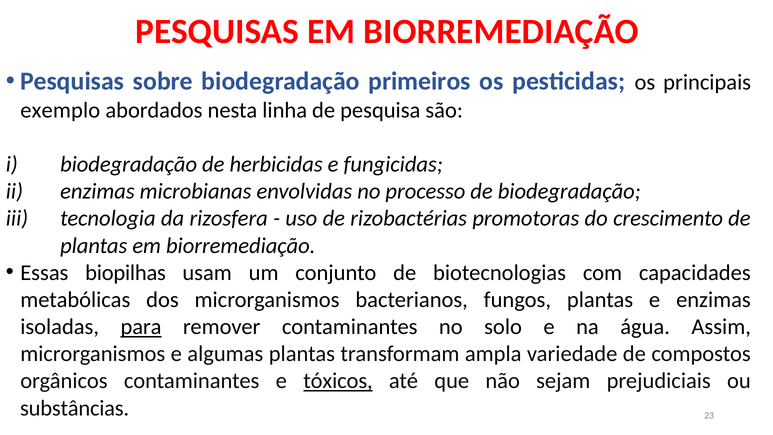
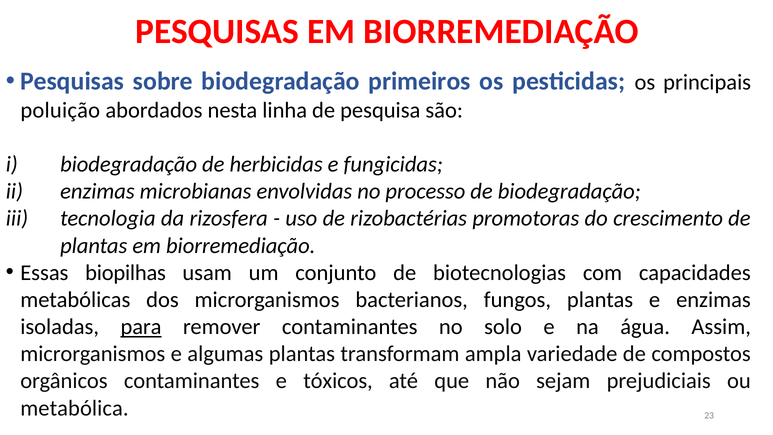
exemplo: exemplo -> poluição (60, 110)
tóxicos underline: present -> none (338, 381)
substâncias: substâncias -> metabólica (74, 408)
